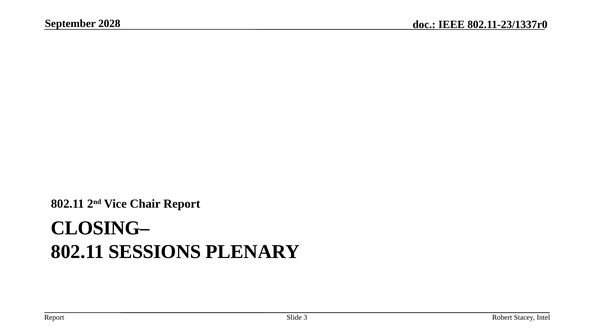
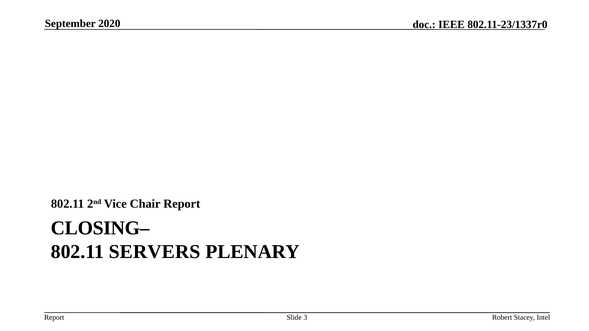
2028: 2028 -> 2020 (109, 23)
SESSIONS: SESSIONS -> SERVERS (155, 252)
